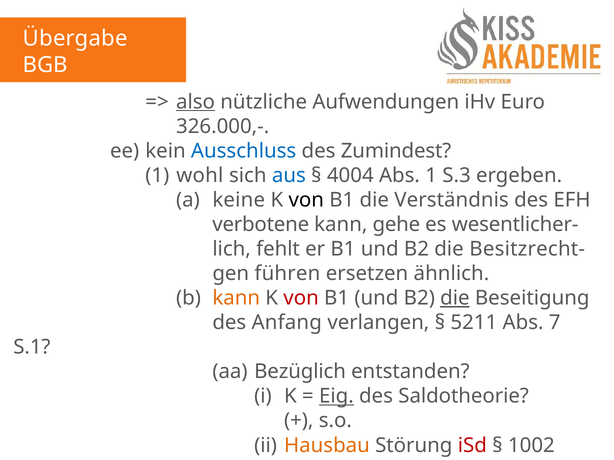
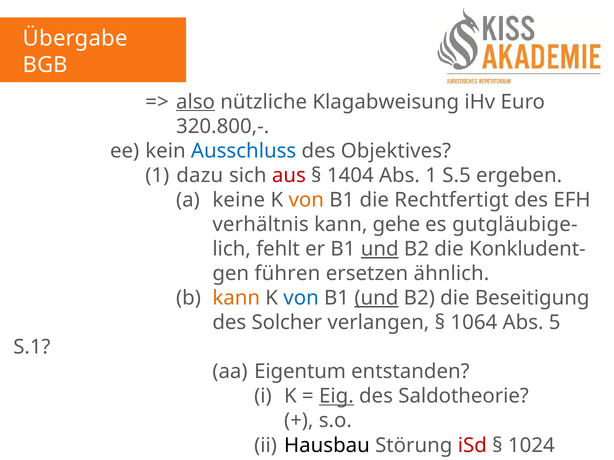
Aufwendungen: Aufwendungen -> Klagabweisung (386, 102)
326.000,-: 326.000,- -> 320.800,- (223, 126)
Zumindest: Zumindest -> Objektives (396, 151)
wohl: wohl -> dazu (200, 176)
aus colour: blue -> red (289, 176)
4004: 4004 -> 1404 (350, 176)
S.3: S.3 -> S.5 (457, 176)
von colour: black -> orange (306, 200)
Verständnis: Verständnis -> Rechtfertigt (452, 200)
verbotene: verbotene -> verhältnis (261, 225)
wesentlicher-: wesentlicher- -> gutgläubige- (515, 225)
und underline: none -> present (380, 249)
Besitzrecht-: Besitzrecht- -> Konkludent- (527, 249)
von colour: red -> blue (301, 298)
und underline: none -> present (376, 298)
die underline: present -> none (455, 298)
Anfang: Anfang -> Solcher (287, 323)
5211: 5211 -> 1064 (474, 323)
7: 7 -> 5 (555, 323)
Bezüglich: Bezüglich -> Eigentum (300, 372)
Hausbau colour: orange -> black (327, 446)
1002: 1002 -> 1024 (531, 446)
